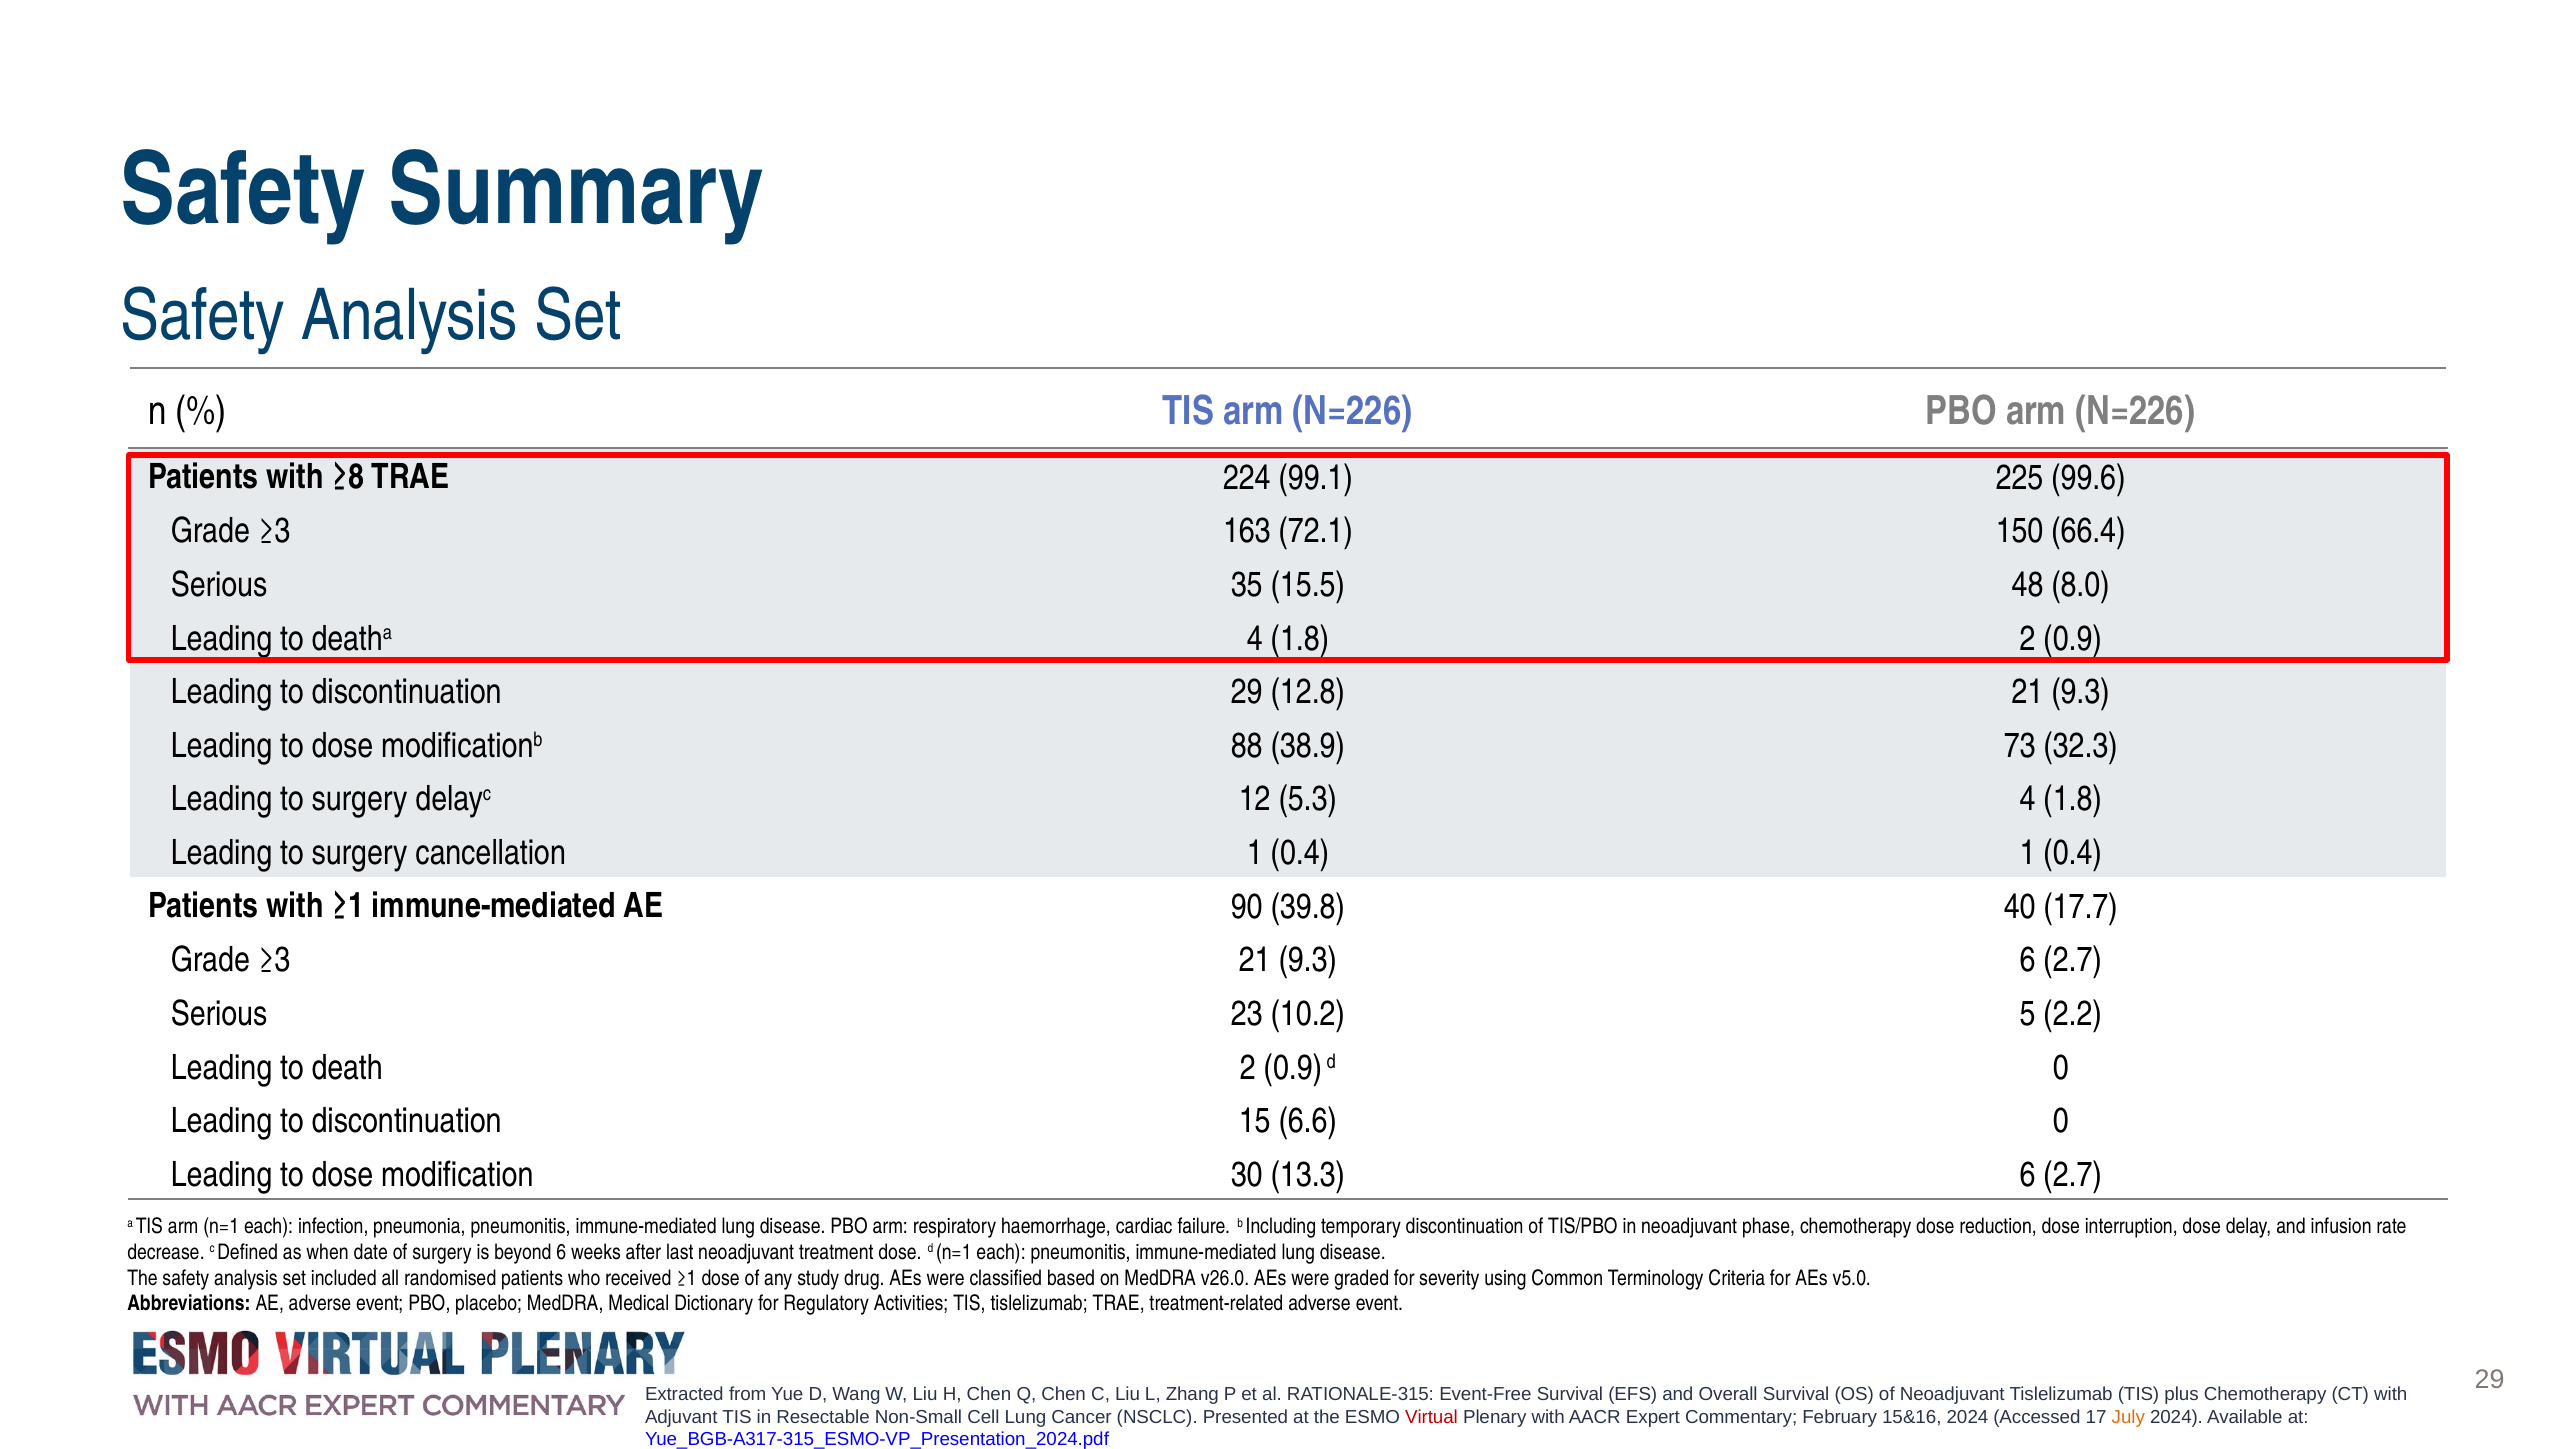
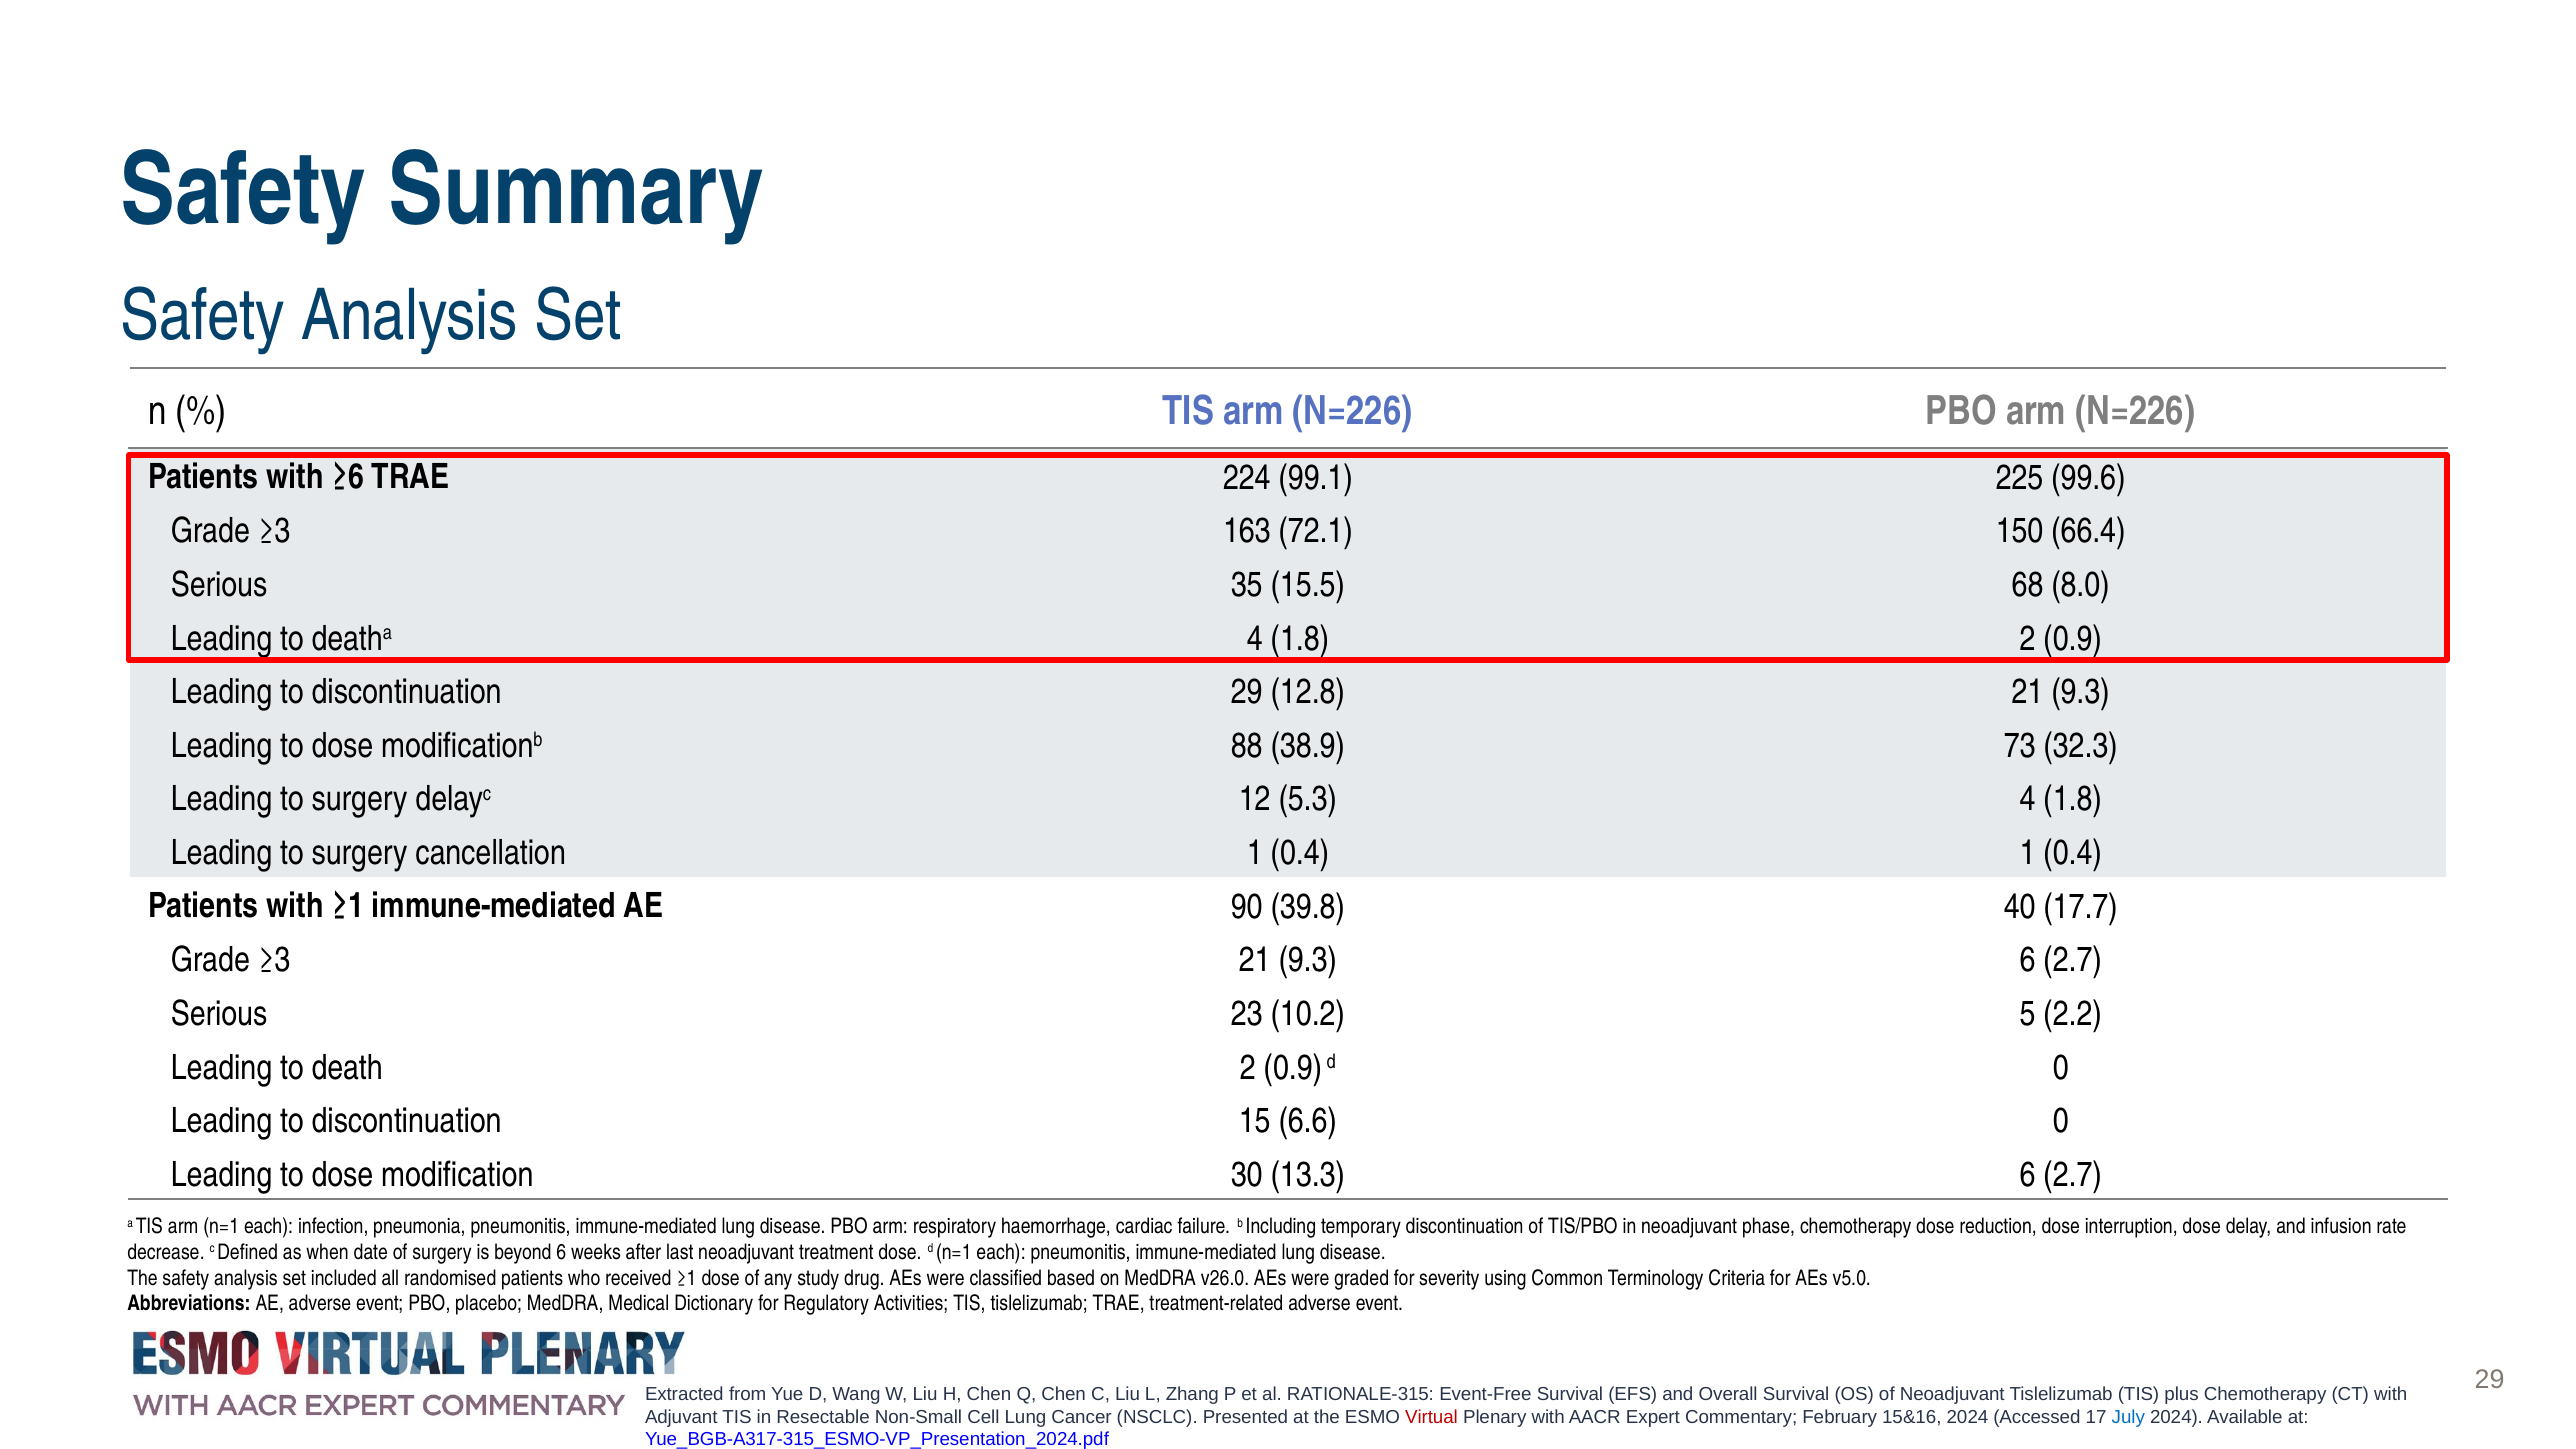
≥8: ≥8 -> ≥6 (348, 477)
48: 48 -> 68 (2028, 585)
July colour: orange -> blue (2128, 1417)
